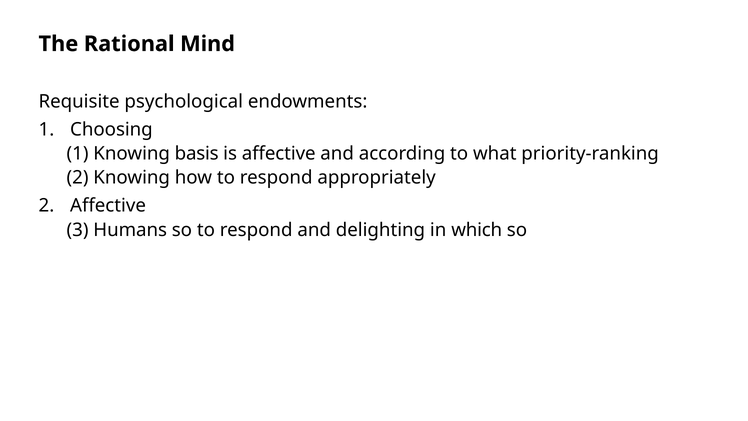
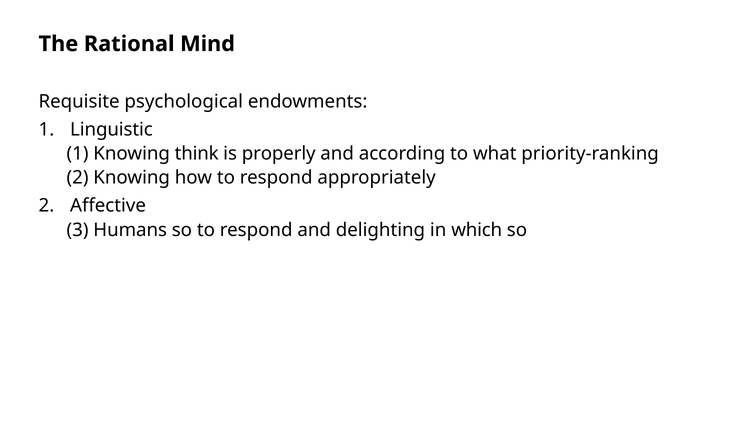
Choosing: Choosing -> Linguistic (111, 130)
basis: basis -> think (197, 154)
is affective: affective -> properly (279, 154)
